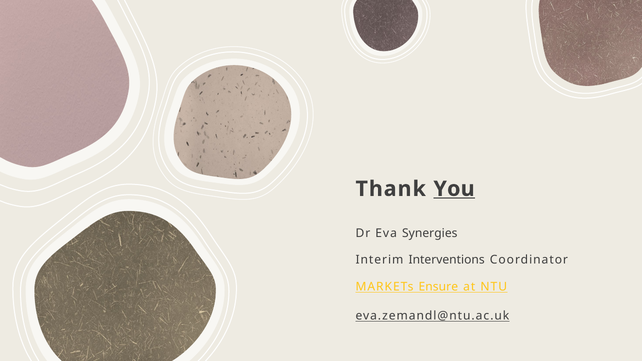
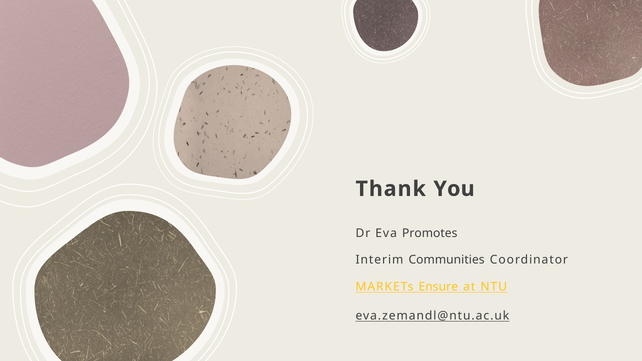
You underline: present -> none (454, 189)
Synergies: Synergies -> Promotes (430, 233)
Interventions: Interventions -> Communities (447, 260)
